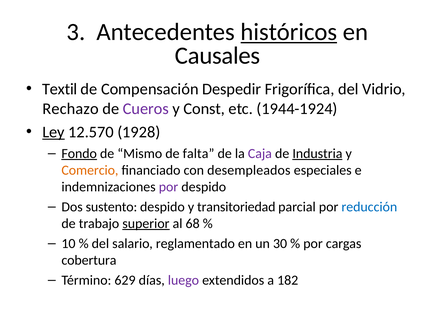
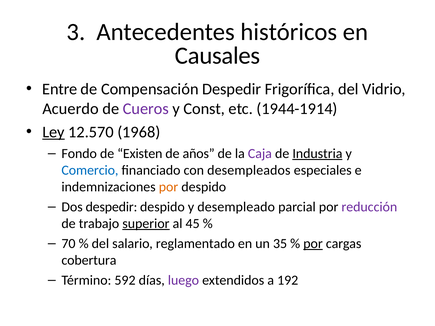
históricos underline: present -> none (289, 32)
Textil: Textil -> Entre (60, 89)
Rechazo: Rechazo -> Acuerdo (71, 109)
1944-1924: 1944-1924 -> 1944-1914 (297, 109)
1928: 1928 -> 1968 (139, 132)
Fondo underline: present -> none (79, 154)
Mismo: Mismo -> Existen (140, 154)
falta: falta -> años (199, 154)
Comercio colour: orange -> blue (90, 170)
por colour: purple -> orange (169, 187)
Dos sustento: sustento -> despedir (111, 207)
transitoriedad: transitoriedad -> desempleado (236, 207)
reducción colour: blue -> purple (369, 207)
68: 68 -> 45 (193, 224)
10: 10 -> 70 (68, 244)
30: 30 -> 35 (280, 244)
por underline: none -> present (313, 244)
629: 629 -> 592 (125, 280)
182: 182 -> 192 (288, 280)
